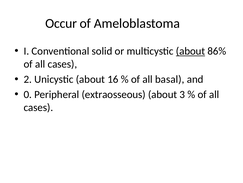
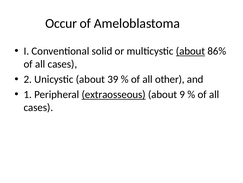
16: 16 -> 39 (113, 79)
basal: basal -> other (170, 79)
0: 0 -> 1 (28, 94)
extraosseous underline: none -> present (114, 94)
3: 3 -> 9 (182, 94)
